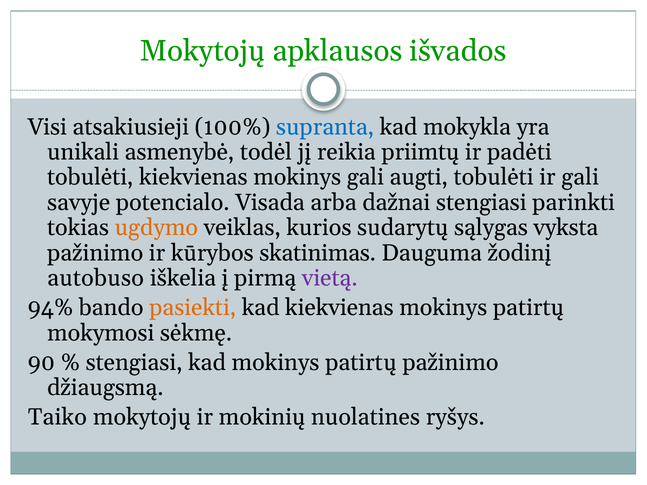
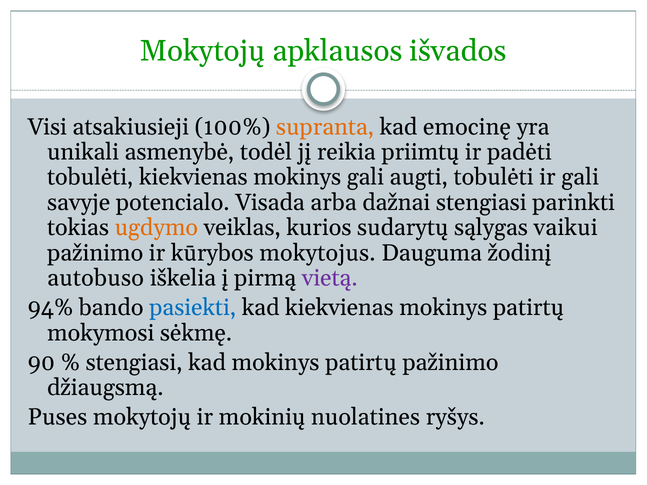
supranta colour: blue -> orange (325, 127)
mokykla: mokykla -> emocinę (467, 127)
vyksta: vyksta -> vaikui (566, 228)
skatinimas: skatinimas -> mokytojus (317, 253)
pasiekti colour: orange -> blue (193, 308)
Taiko: Taiko -> Puses (57, 417)
